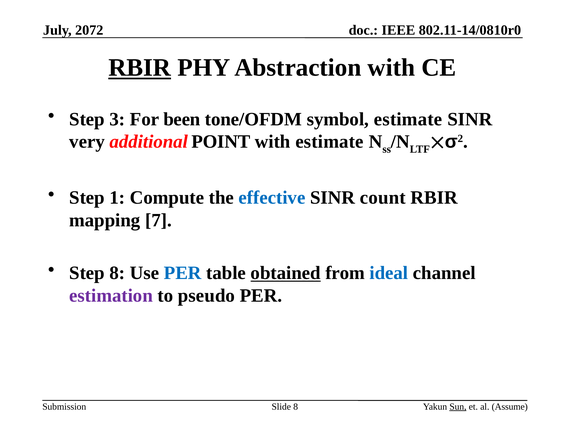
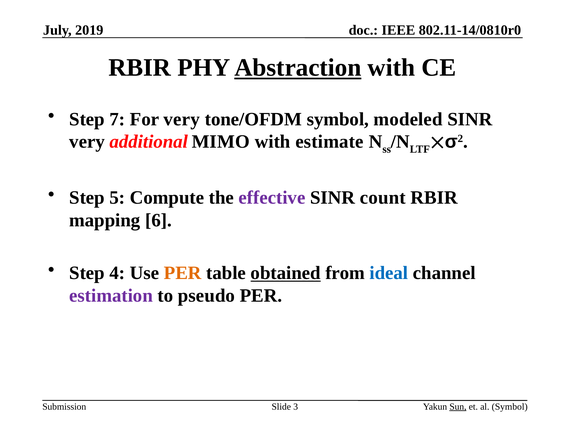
2072: 2072 -> 2019 (89, 30)
RBIR underline: present -> none (140, 68)
Abstraction underline: none -> present (298, 68)
3: 3 -> 7 (117, 119)
For been: been -> very (182, 119)
symbol estimate: estimate -> modeled (408, 119)
POINT: POINT -> MIMO (221, 142)
1: 1 -> 5 (117, 197)
effective colour: blue -> purple (272, 197)
7: 7 -> 6 (158, 220)
Step 8: 8 -> 4 (117, 273)
PER colour: blue -> orange (183, 273)
Slide 8: 8 -> 3 (296, 406)
al Assume: Assume -> Symbol (510, 406)
